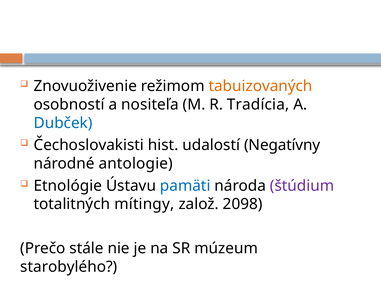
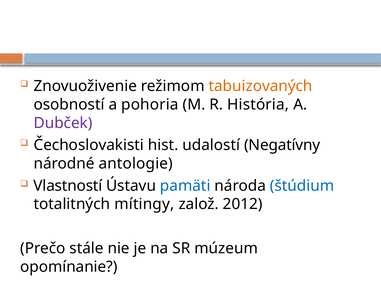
nositeľa: nositeľa -> pohoria (150, 104)
Tradícia: Tradícia -> História (258, 104)
Dubček colour: blue -> purple (63, 123)
Etnológie: Etnológie -> Vlastností (68, 186)
štúdium colour: purple -> blue (302, 186)
2098: 2098 -> 2012 (243, 204)
starobylého: starobylého -> opomínanie (69, 267)
